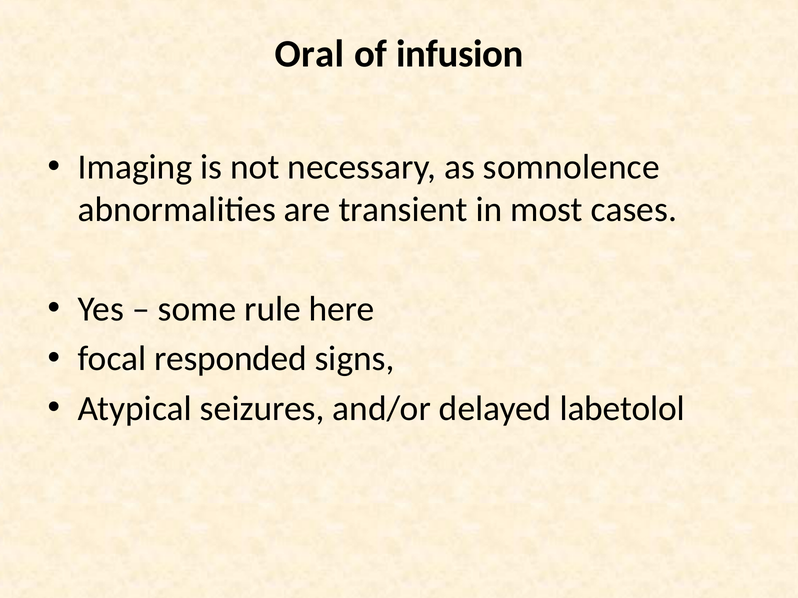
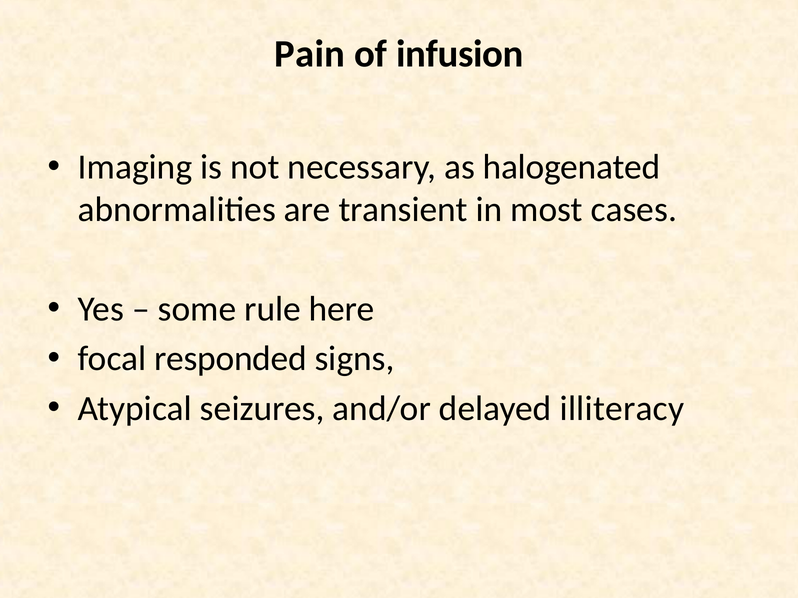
Oral: Oral -> Pain (310, 54)
somnolence: somnolence -> halogenated (572, 167)
labetolol: labetolol -> illiteracy (622, 409)
